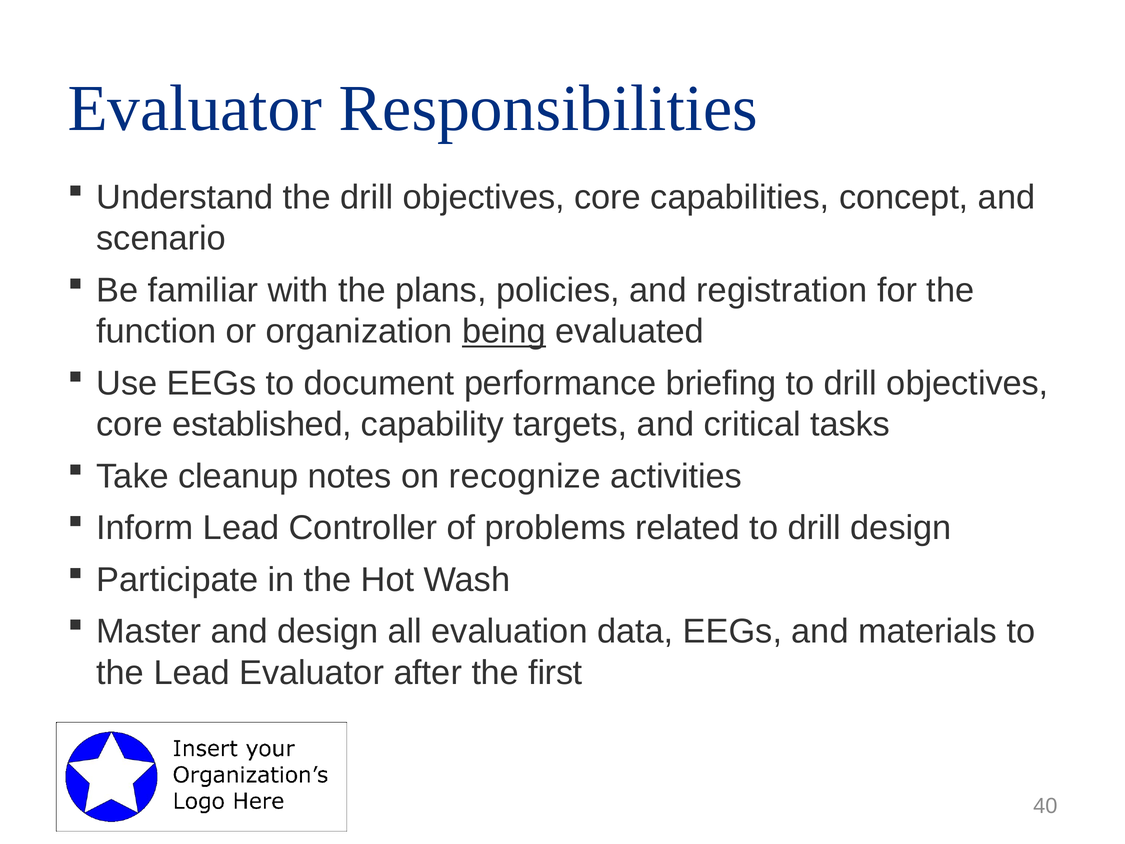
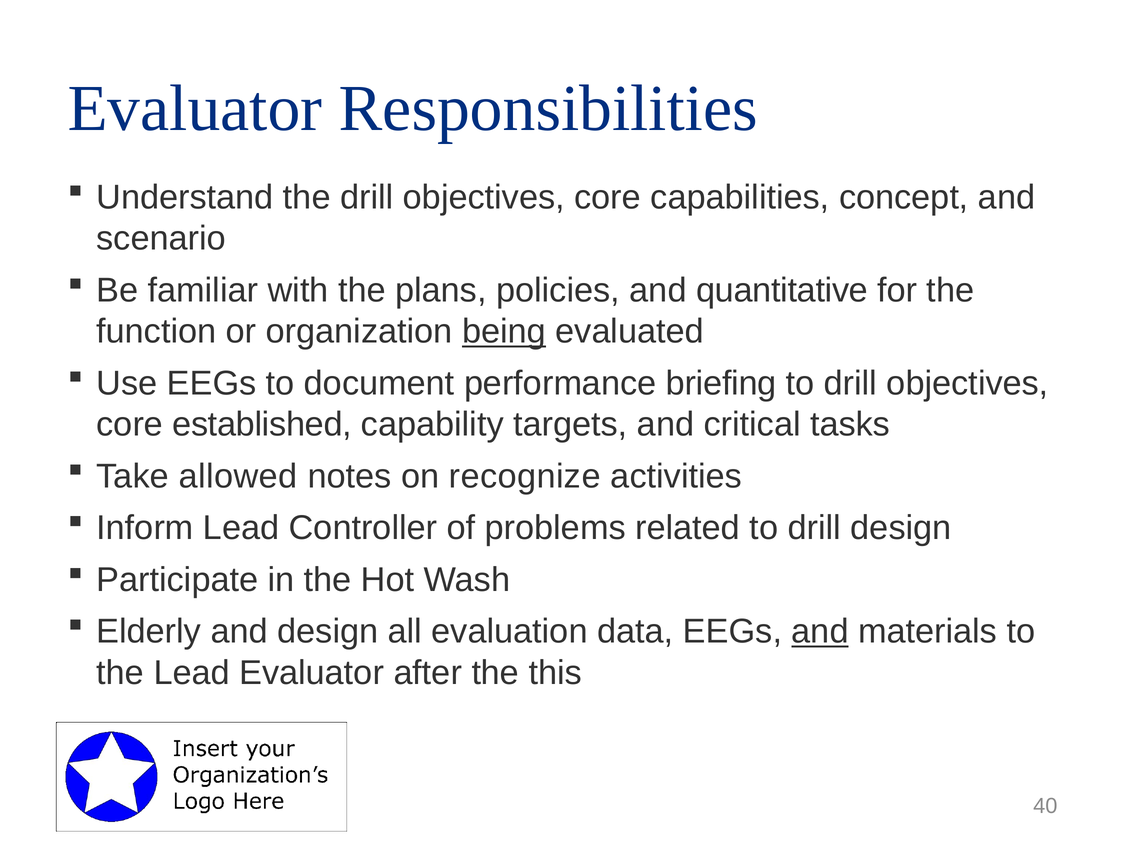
registration: registration -> quantitative (782, 290)
cleanup: cleanup -> allowed (238, 476)
Master: Master -> Elderly (149, 631)
and underline: none -> present (820, 631)
first: first -> this (555, 673)
